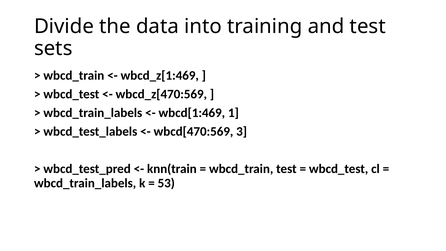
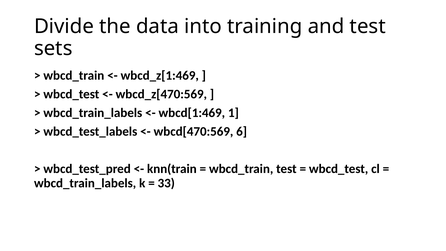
3: 3 -> 6 (242, 132)
53: 53 -> 33 (166, 183)
